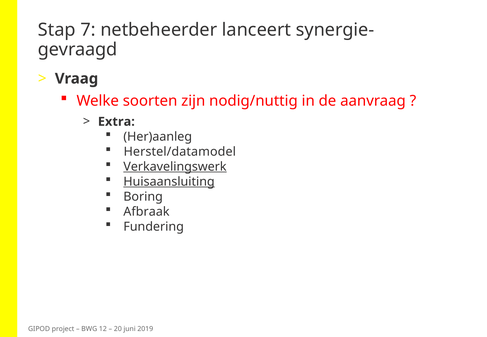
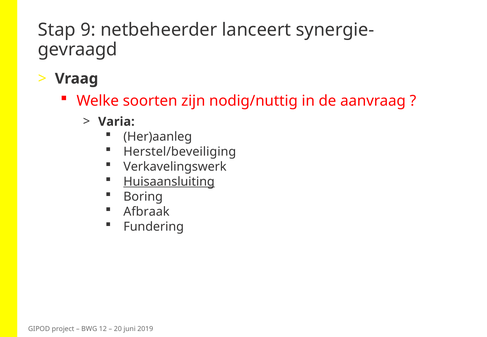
7: 7 -> 9 (88, 30)
Extra: Extra -> Varia (116, 122)
Herstel/datamodel: Herstel/datamodel -> Herstel/beveiliging (180, 152)
Verkavelingswerk underline: present -> none (175, 167)
